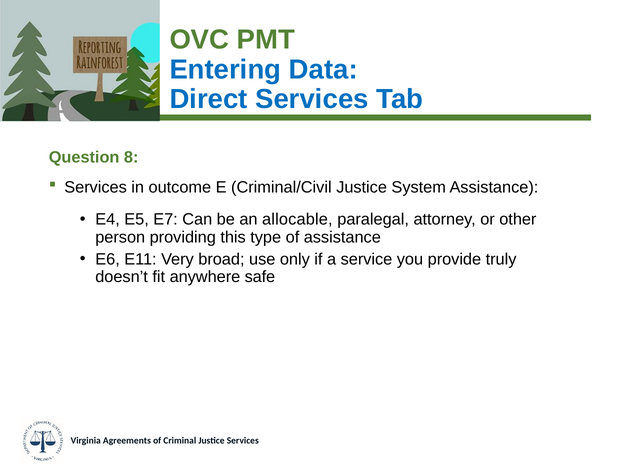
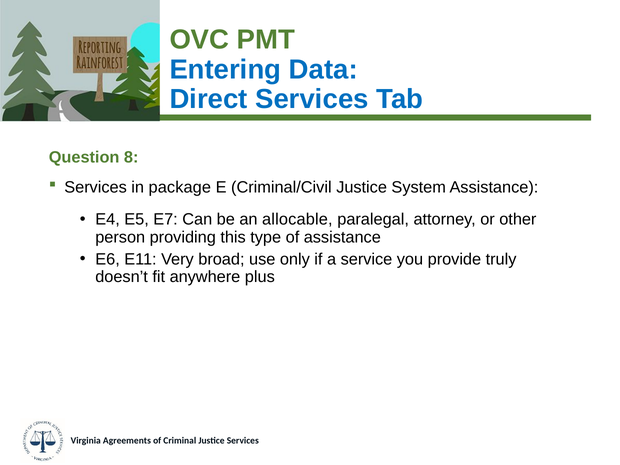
outcome: outcome -> package (180, 188)
safe: safe -> plus (260, 277)
